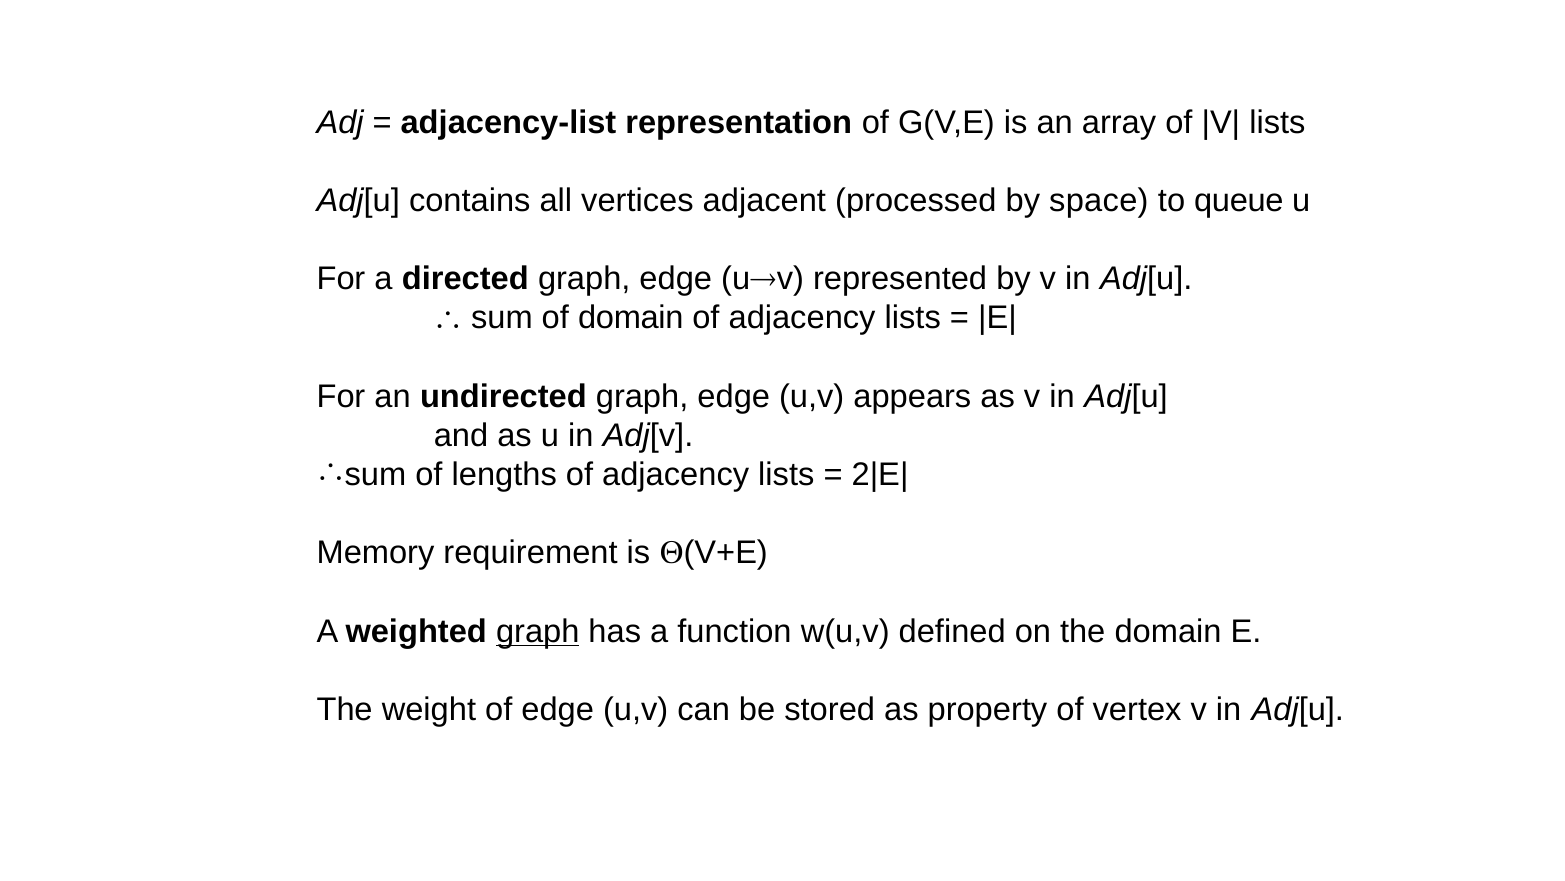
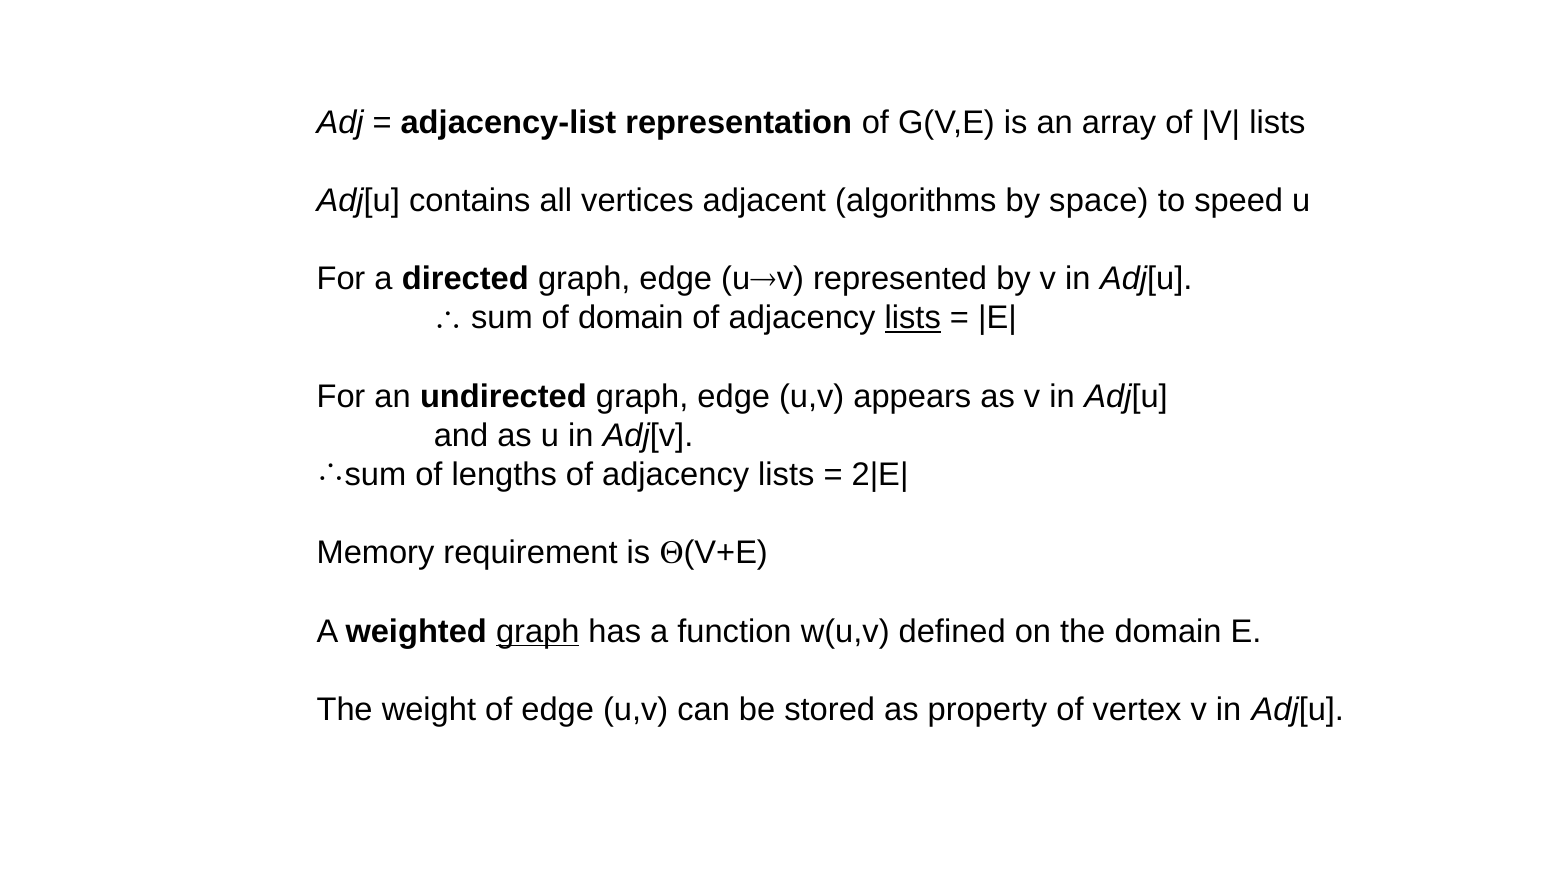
processed: processed -> algorithms (916, 200)
queue: queue -> speed (1239, 200)
lists underline: none -> present (913, 318)
